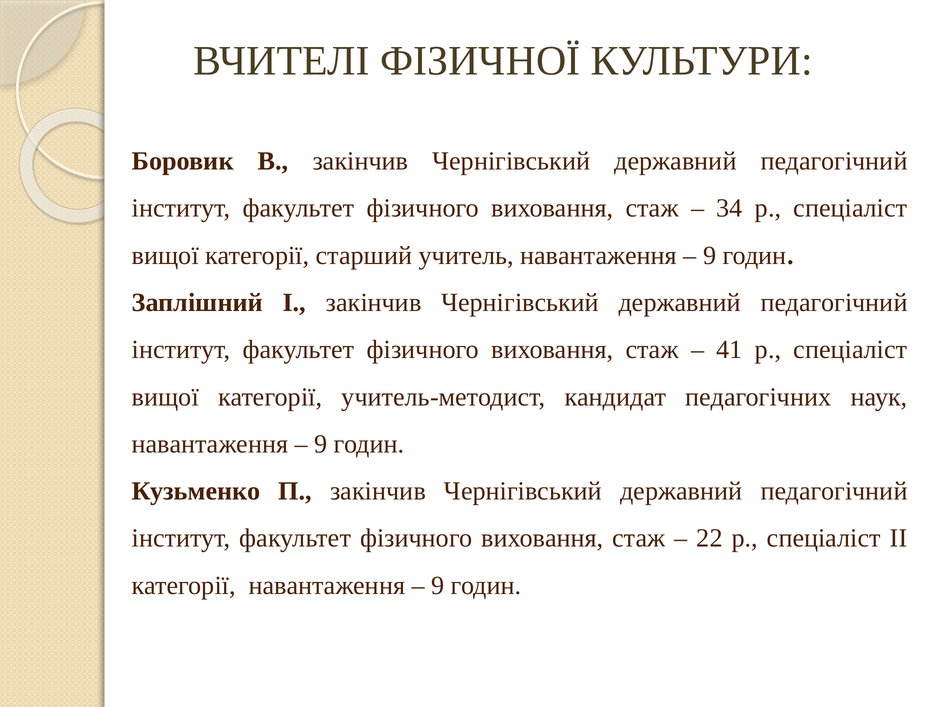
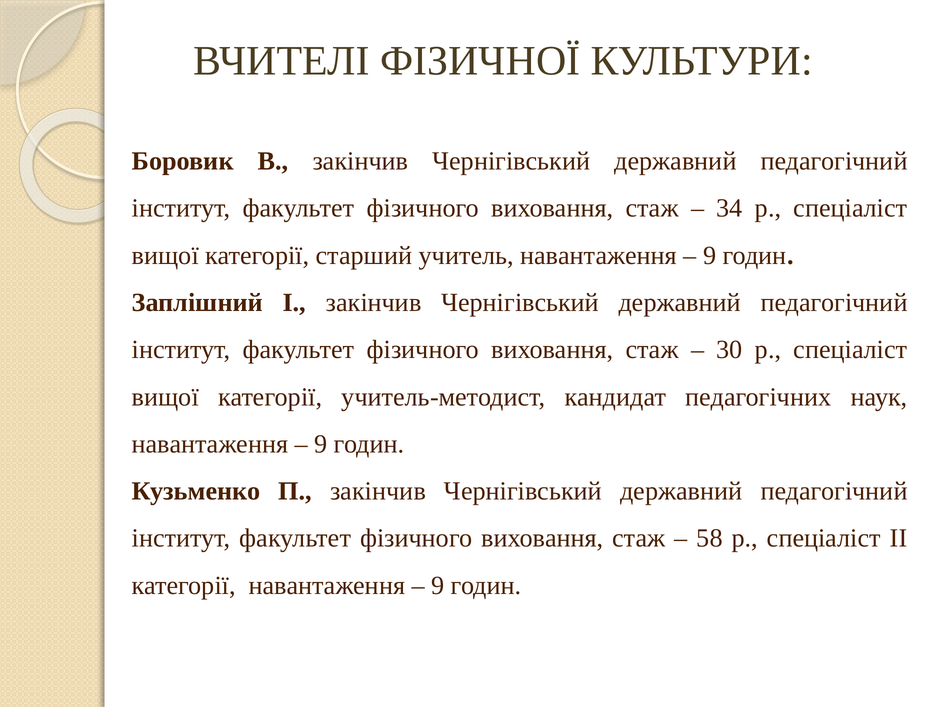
41: 41 -> 30 (730, 350)
22: 22 -> 58 (710, 538)
